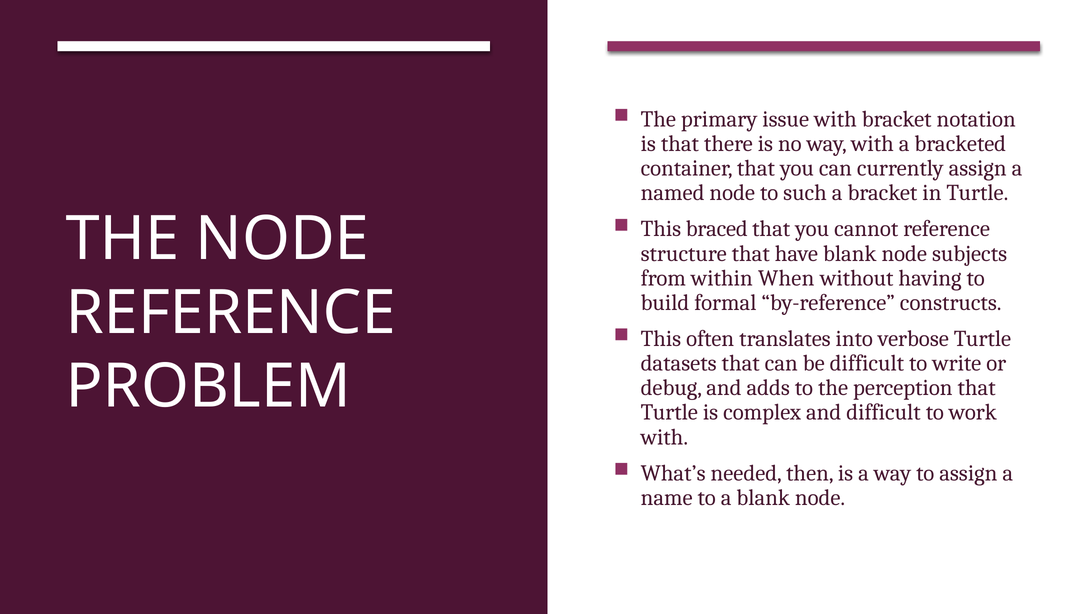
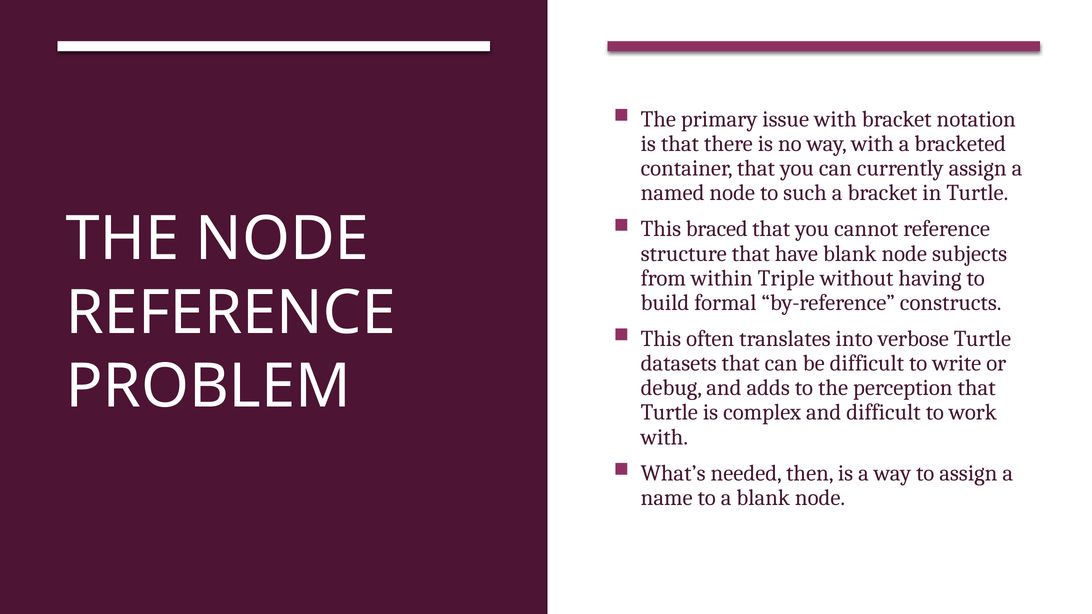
When: When -> Triple (786, 278)
